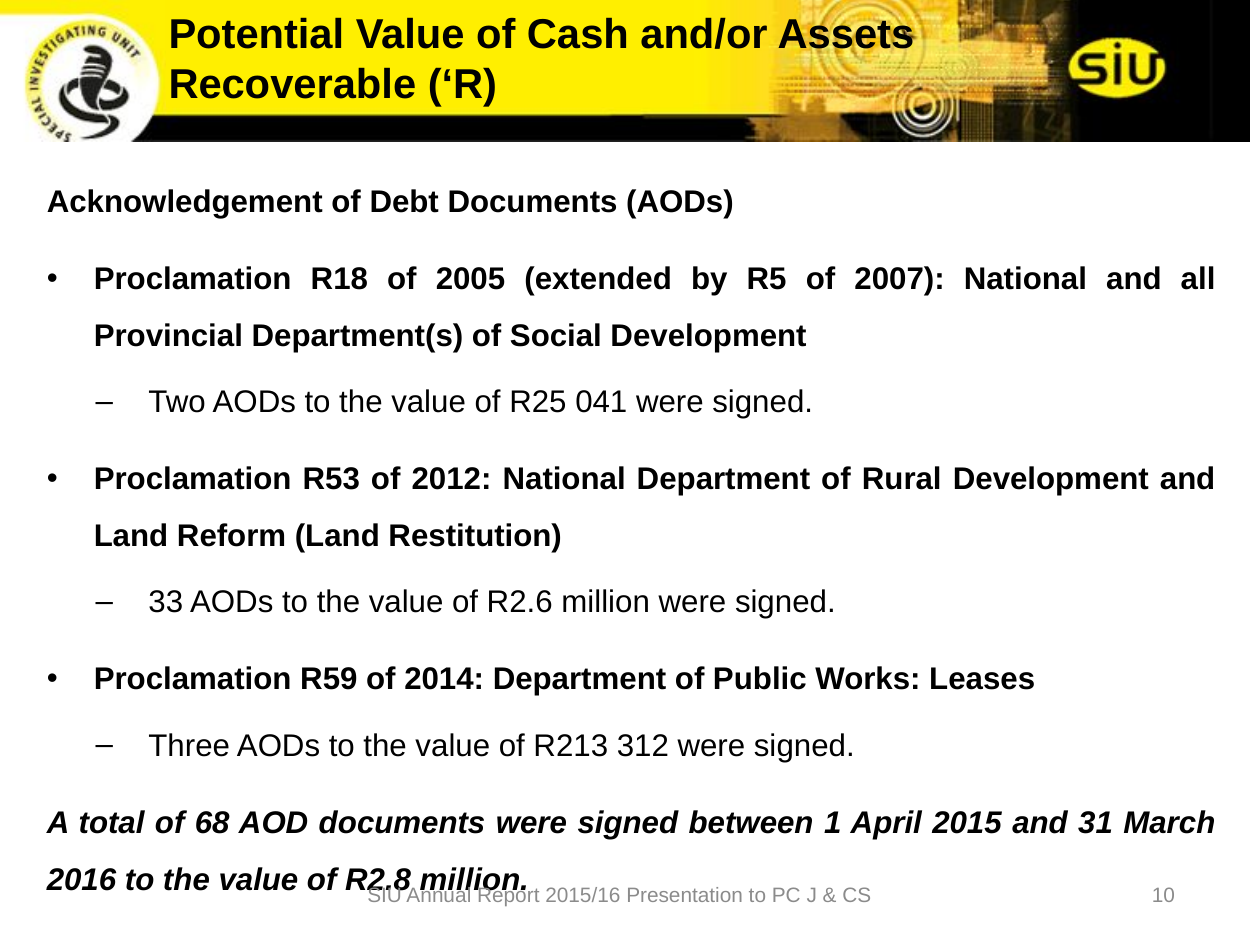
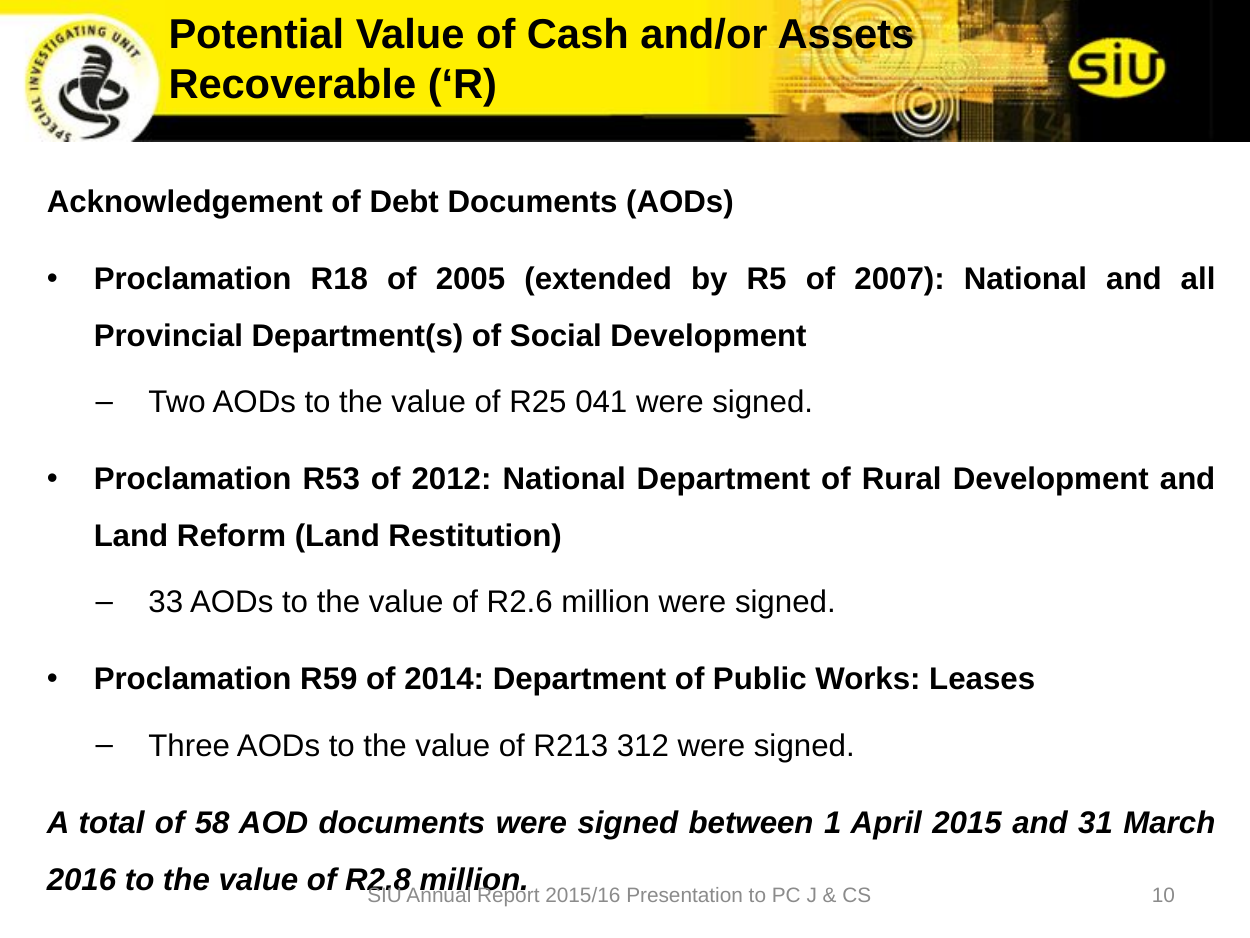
68: 68 -> 58 (212, 823)
